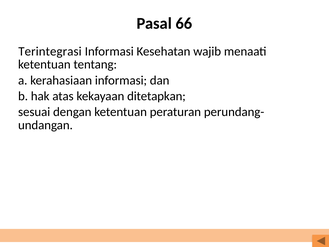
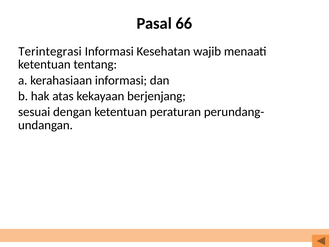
ditetapkan: ditetapkan -> berjenjang (156, 96)
